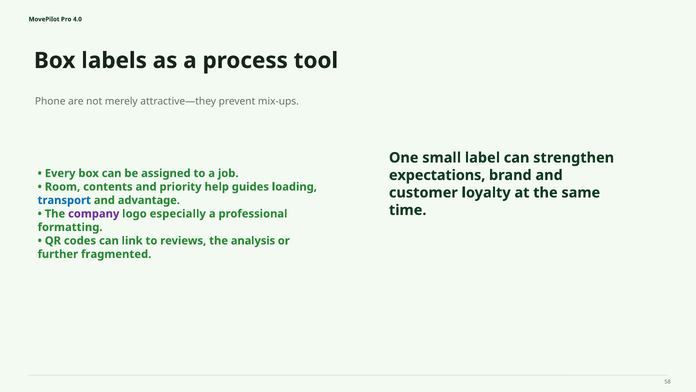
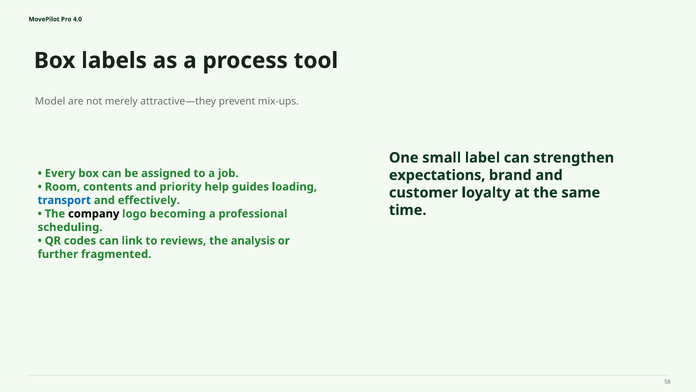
Phone: Phone -> Model (50, 101)
advantage: advantage -> effectively (149, 200)
company colour: purple -> black (94, 214)
especially: especially -> becoming (178, 214)
formatting: formatting -> scheduling (70, 227)
